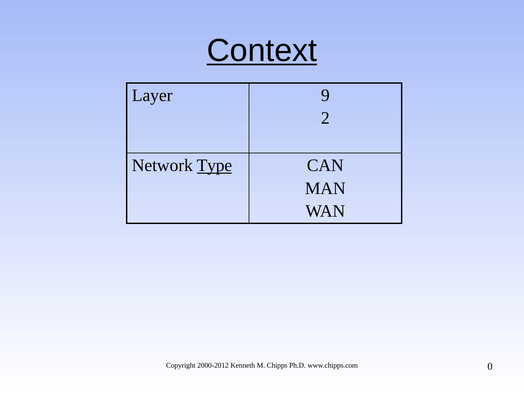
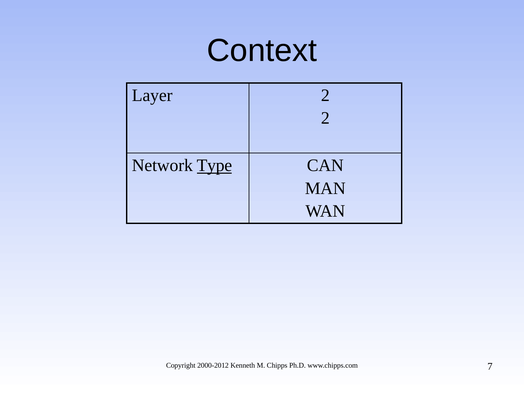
Context underline: present -> none (262, 51)
Layer 9: 9 -> 2 (325, 95)
0: 0 -> 7 (490, 366)
